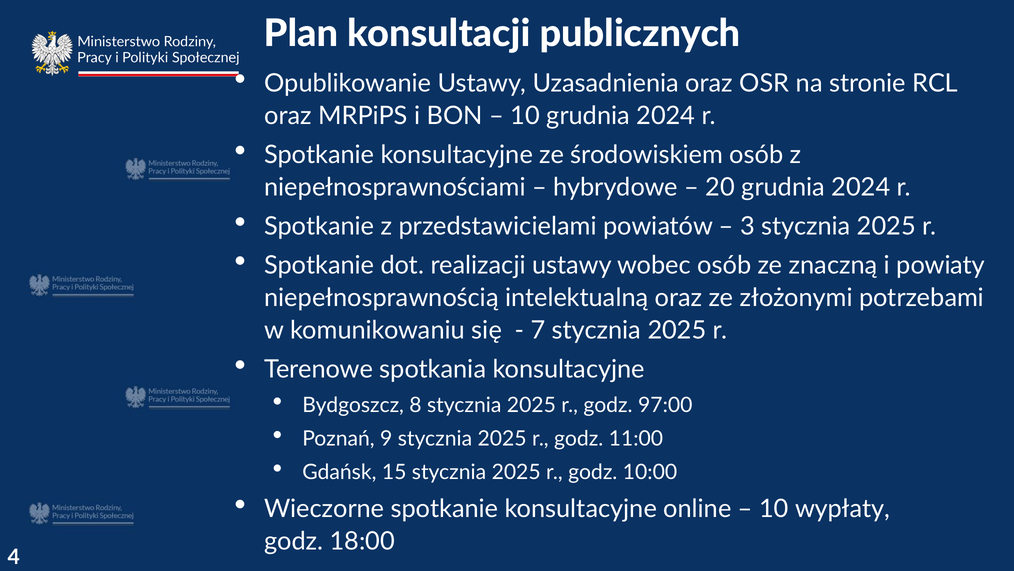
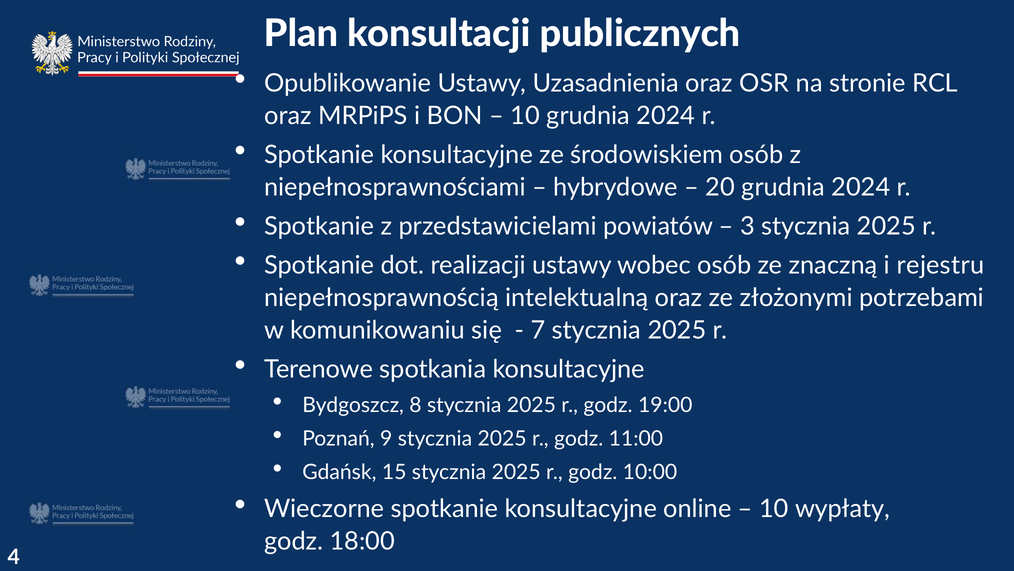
powiaty: powiaty -> rejestru (941, 265)
97:00: 97:00 -> 19:00 (665, 405)
